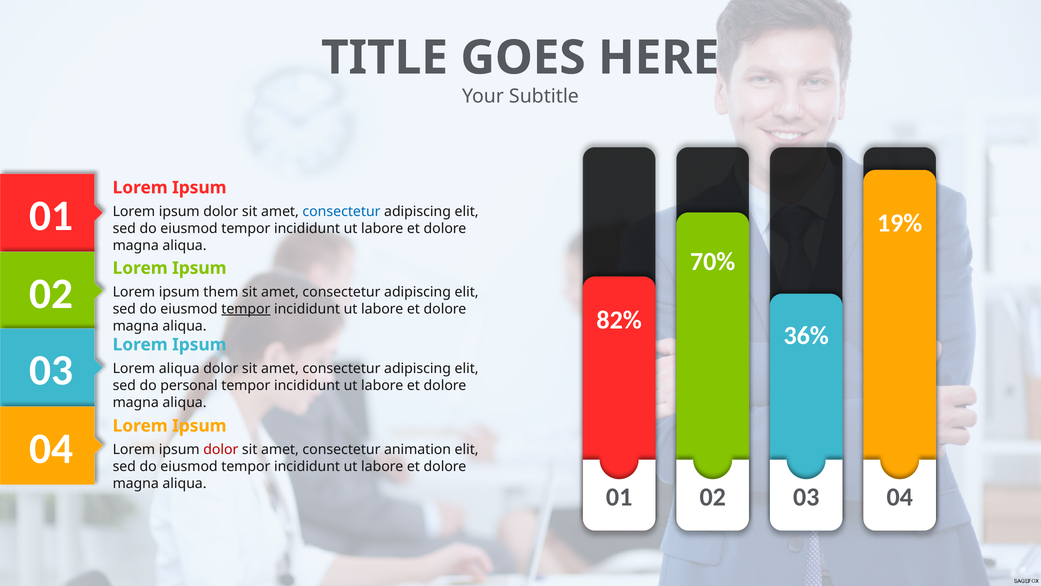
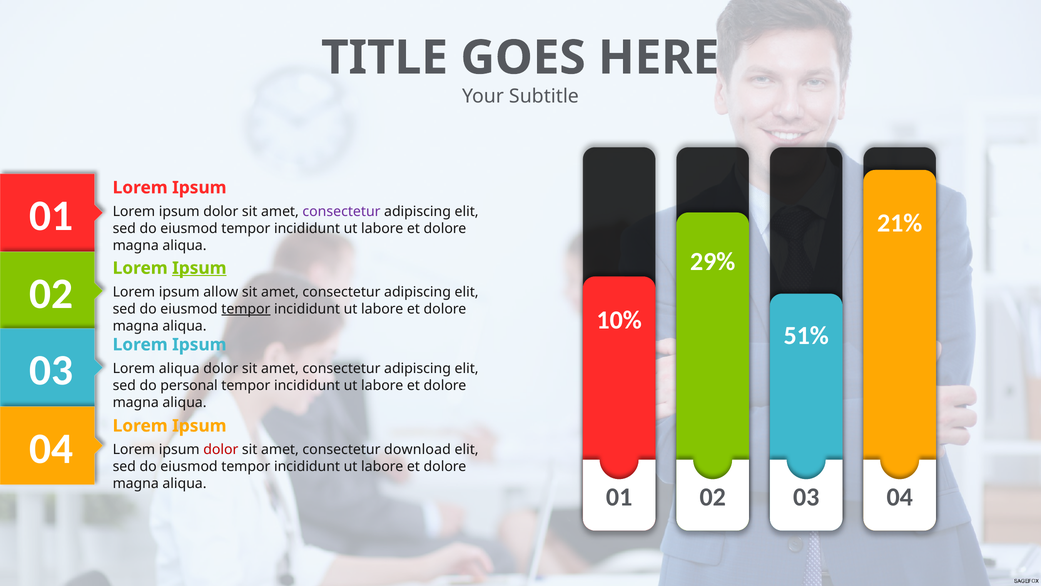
consectetur colour: blue -> purple (341, 211)
19%: 19% -> 21% (900, 223)
70%: 70% -> 29% (713, 262)
Ipsum underline: none -> present (199, 268)
them: them -> allow (221, 292)
82%: 82% -> 10% (619, 320)
36%: 36% -> 51% (806, 336)
animation: animation -> download (417, 449)
